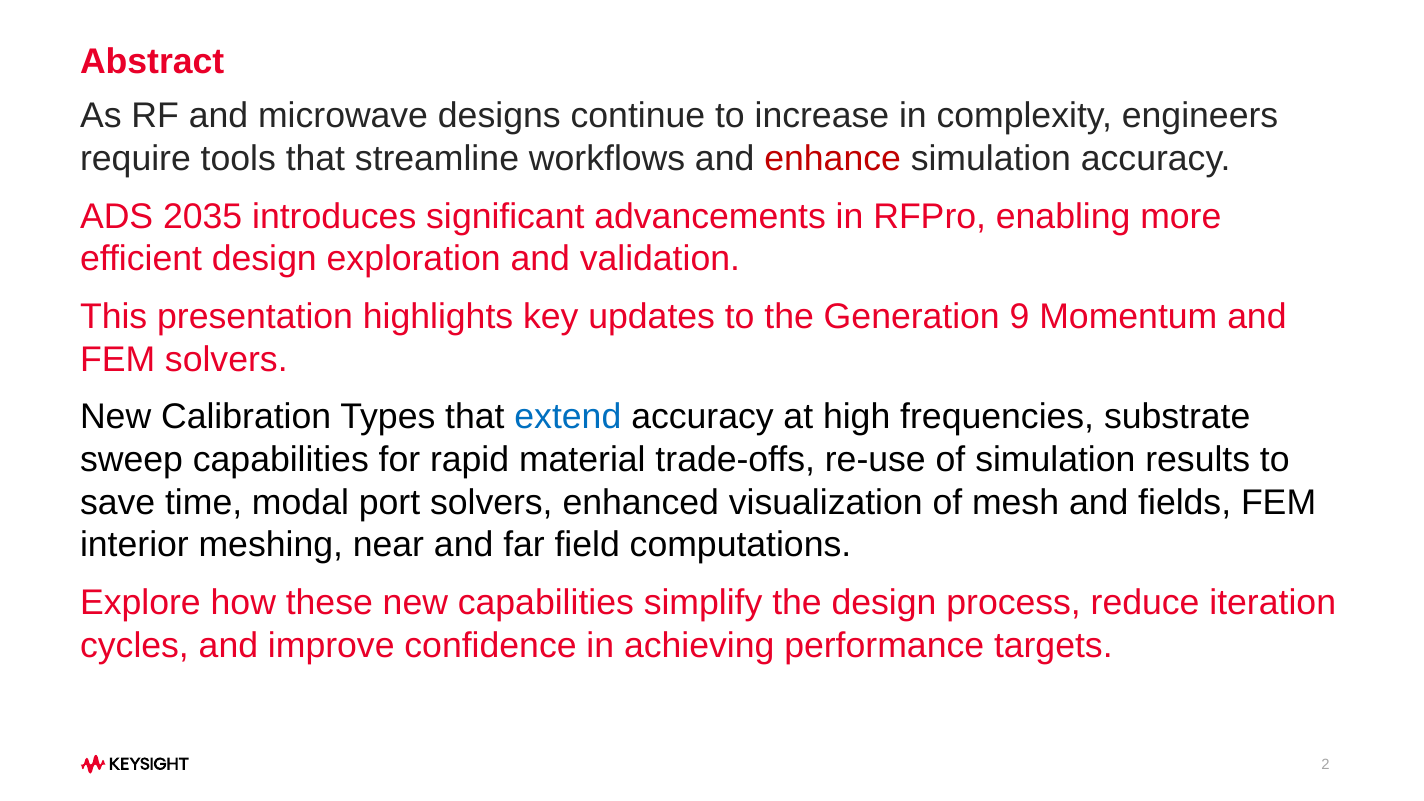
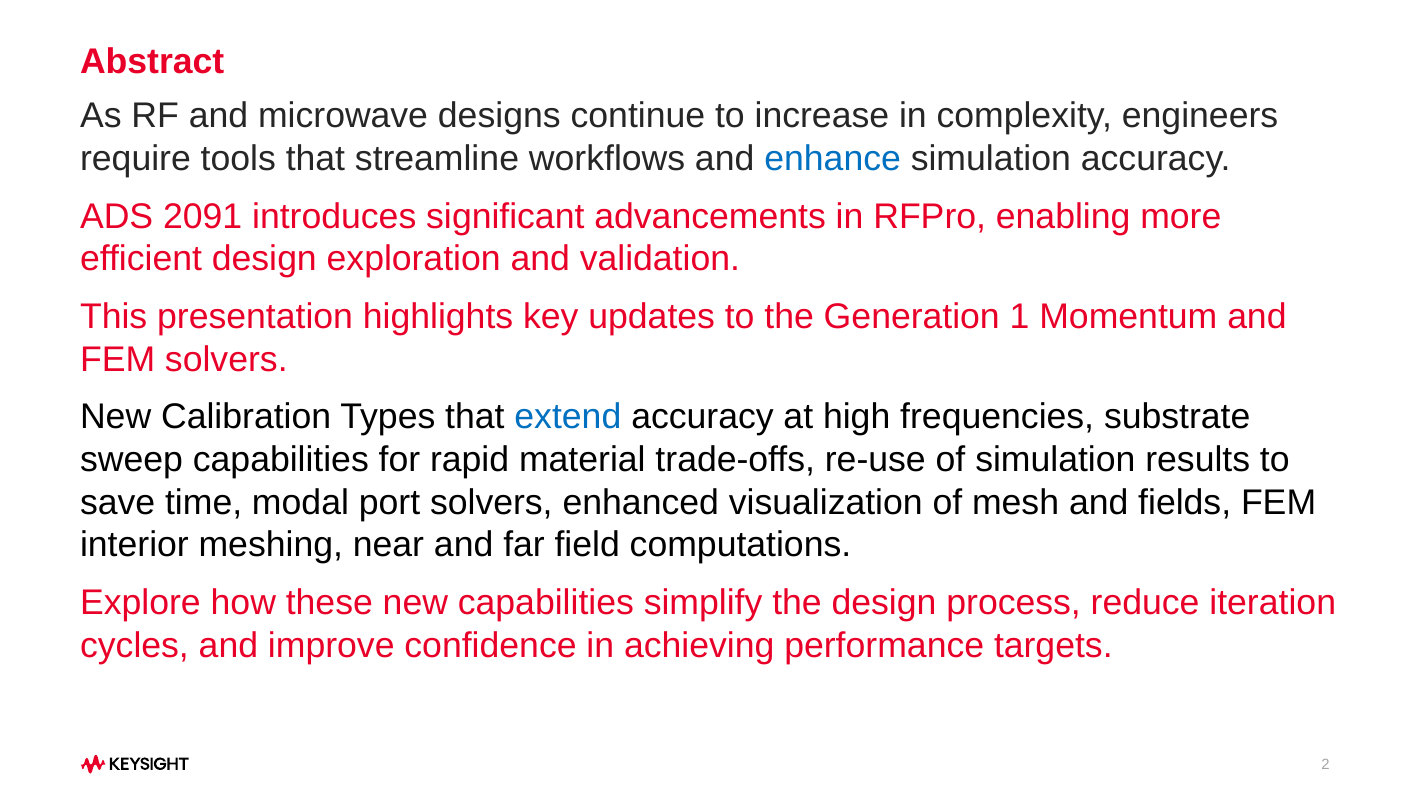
enhance colour: red -> blue (833, 159)
2035: 2035 -> 2091 (203, 216)
9: 9 -> 1 (1020, 317)
